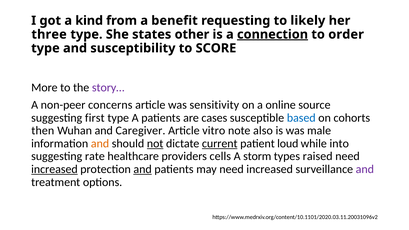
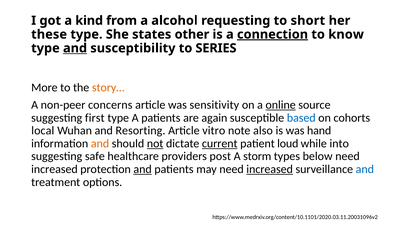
benefit: benefit -> alcohol (175, 21)
likely: likely -> short (308, 21)
three: three -> these (49, 34)
order: order -> know (346, 34)
and underline: none -> present (75, 48)
SCORE: SCORE -> SERIES (216, 48)
story… colour: purple -> orange (108, 88)
online underline: none -> present (281, 105)
cases: cases -> again (214, 118)
then: then -> local (43, 131)
Caregiver: Caregiver -> Resorting (140, 131)
male: male -> hand (319, 131)
rate: rate -> safe (95, 156)
cells: cells -> post (220, 156)
raised: raised -> below (318, 156)
increased underline: present -> none (54, 169)
increased underline: none -> present (270, 169)
and colour: purple -> blue (365, 169)
